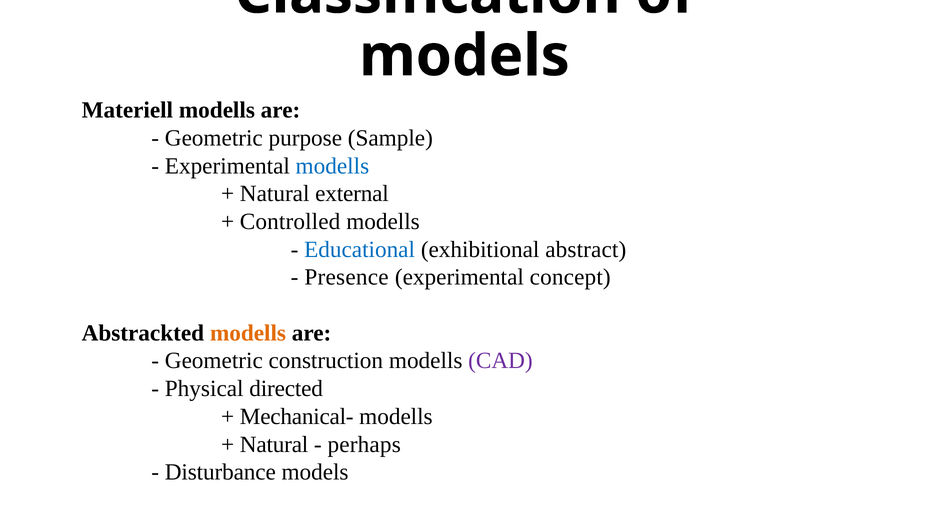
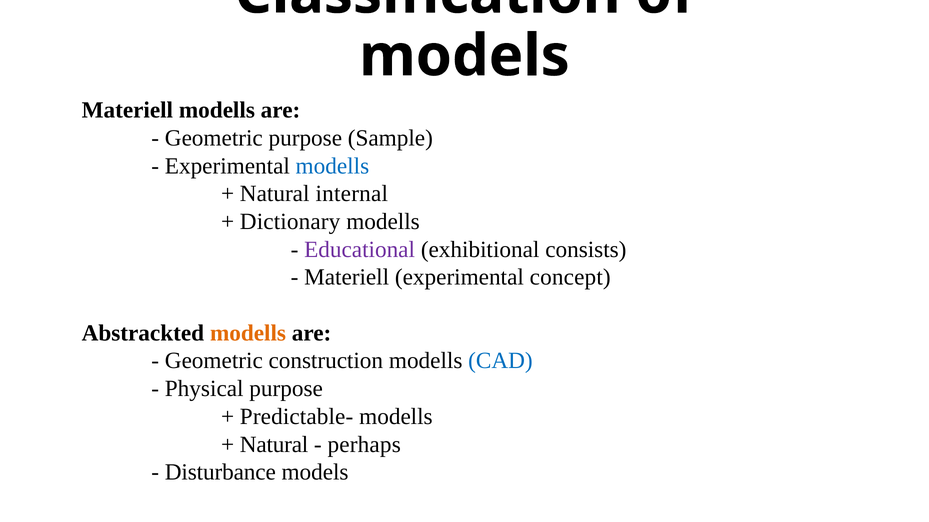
external: external -> internal (352, 194)
Controlled: Controlled -> Dictionary (290, 222)
Educational colour: blue -> purple (360, 250)
abstract: abstract -> consists (586, 250)
Presence: Presence -> Materiell (347, 278)
CAD colour: purple -> blue (500, 361)
Physical directed: directed -> purpose (286, 389)
Mechanical-: Mechanical- -> Predictable- (297, 417)
